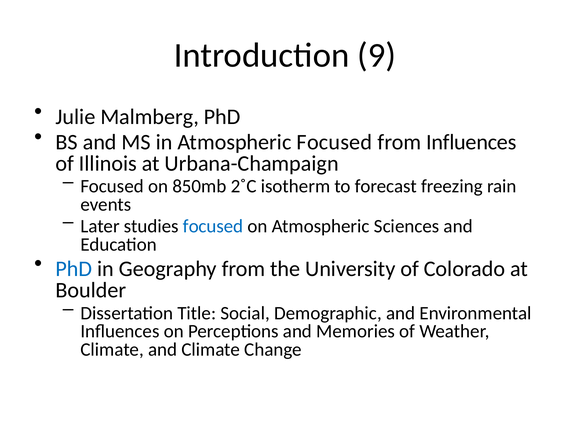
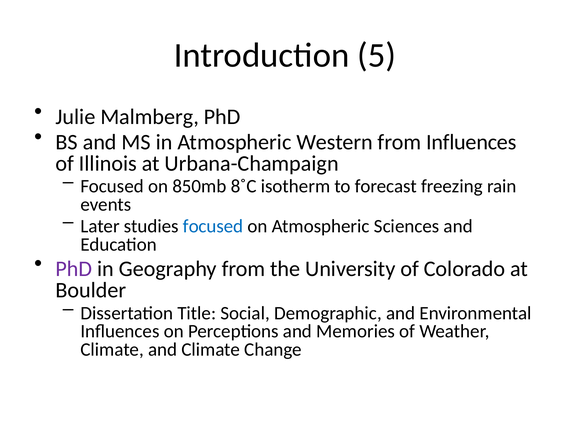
9: 9 -> 5 (377, 55)
Atmospheric Focused: Focused -> Western (335, 142)
2˚C: 2˚C -> 8˚C (244, 186)
PhD colour: blue -> purple (74, 269)
